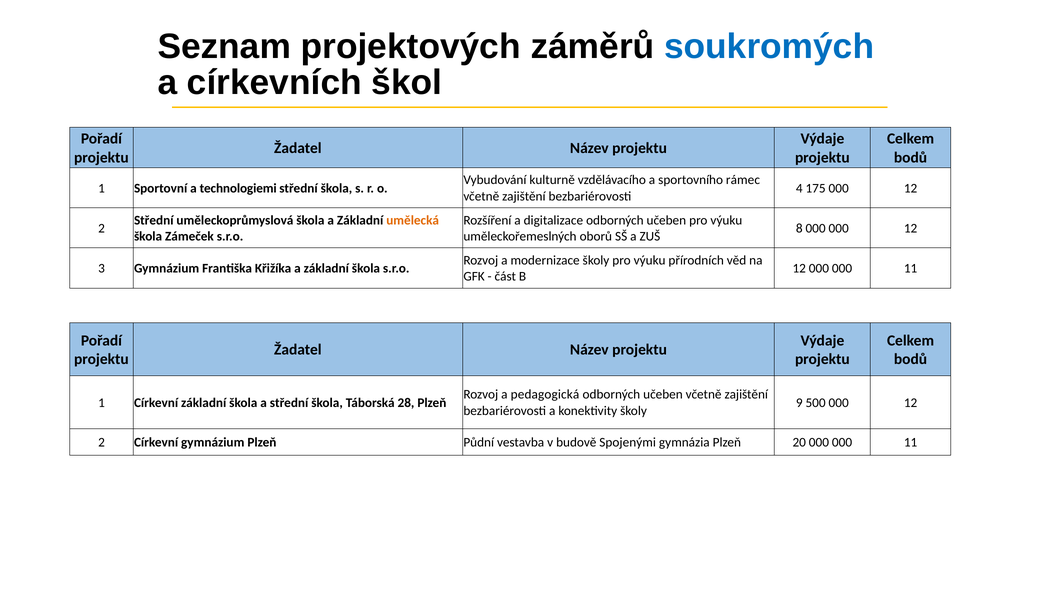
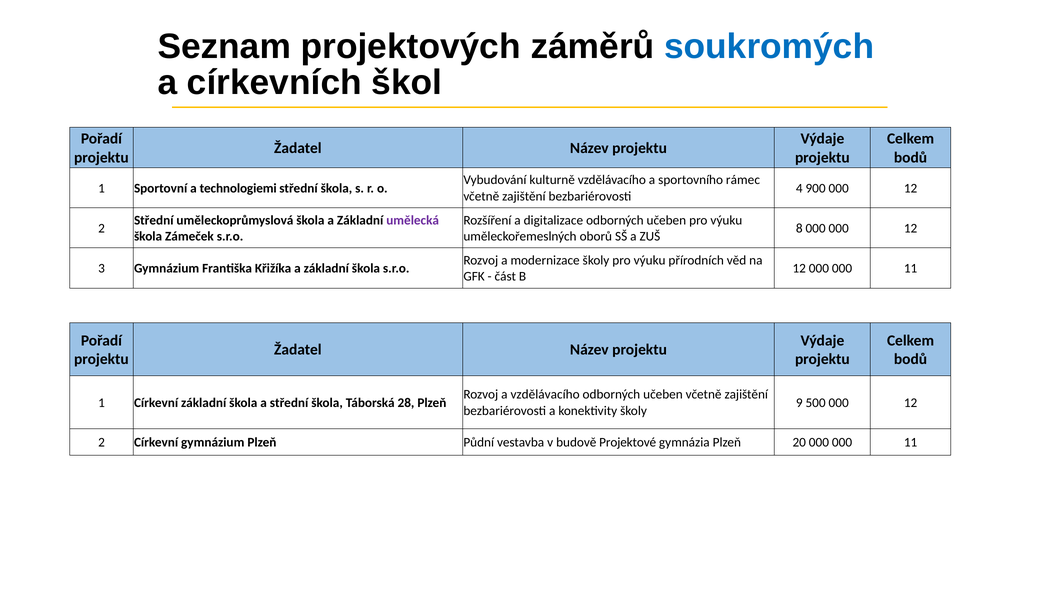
175: 175 -> 900 (816, 188)
umělecká colour: orange -> purple (413, 220)
a pedagogická: pedagogická -> vzdělávacího (545, 395)
Spojenými: Spojenými -> Projektové (628, 443)
